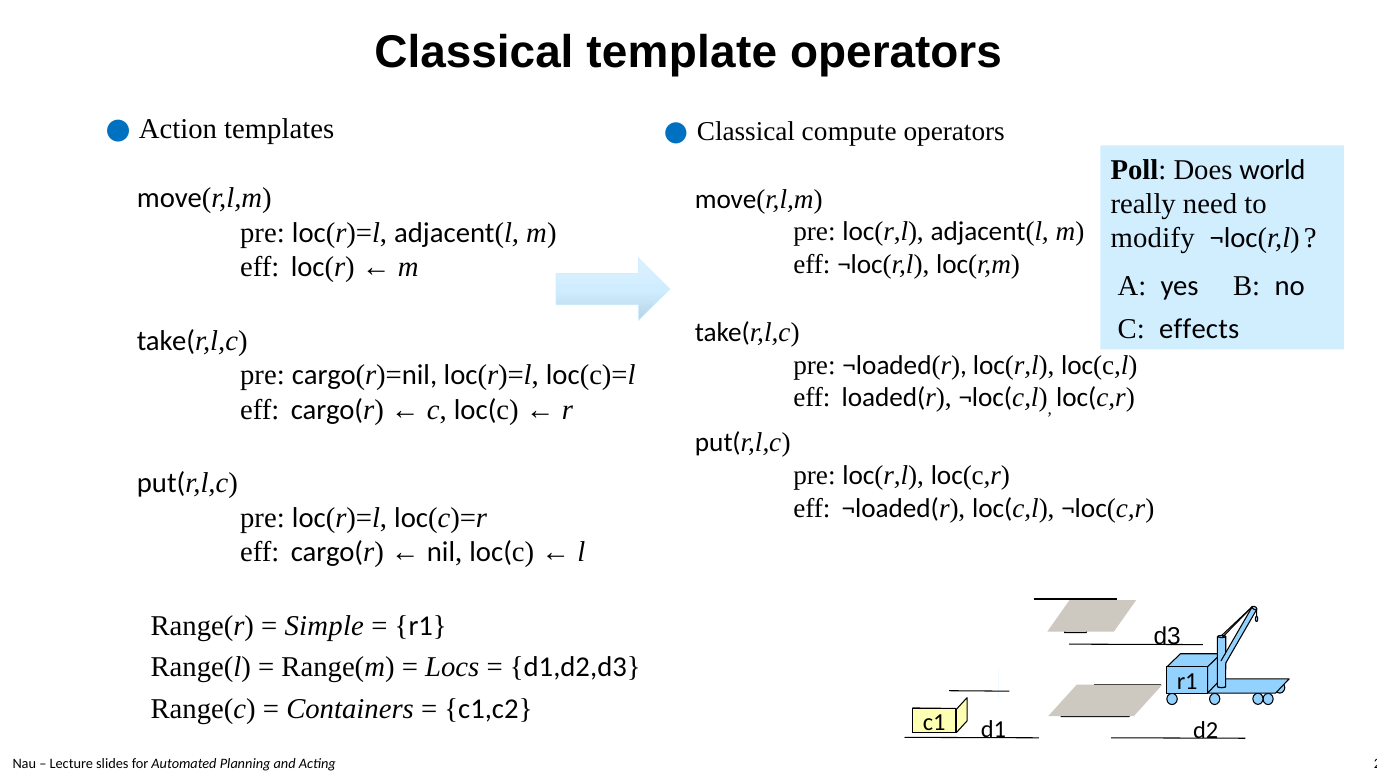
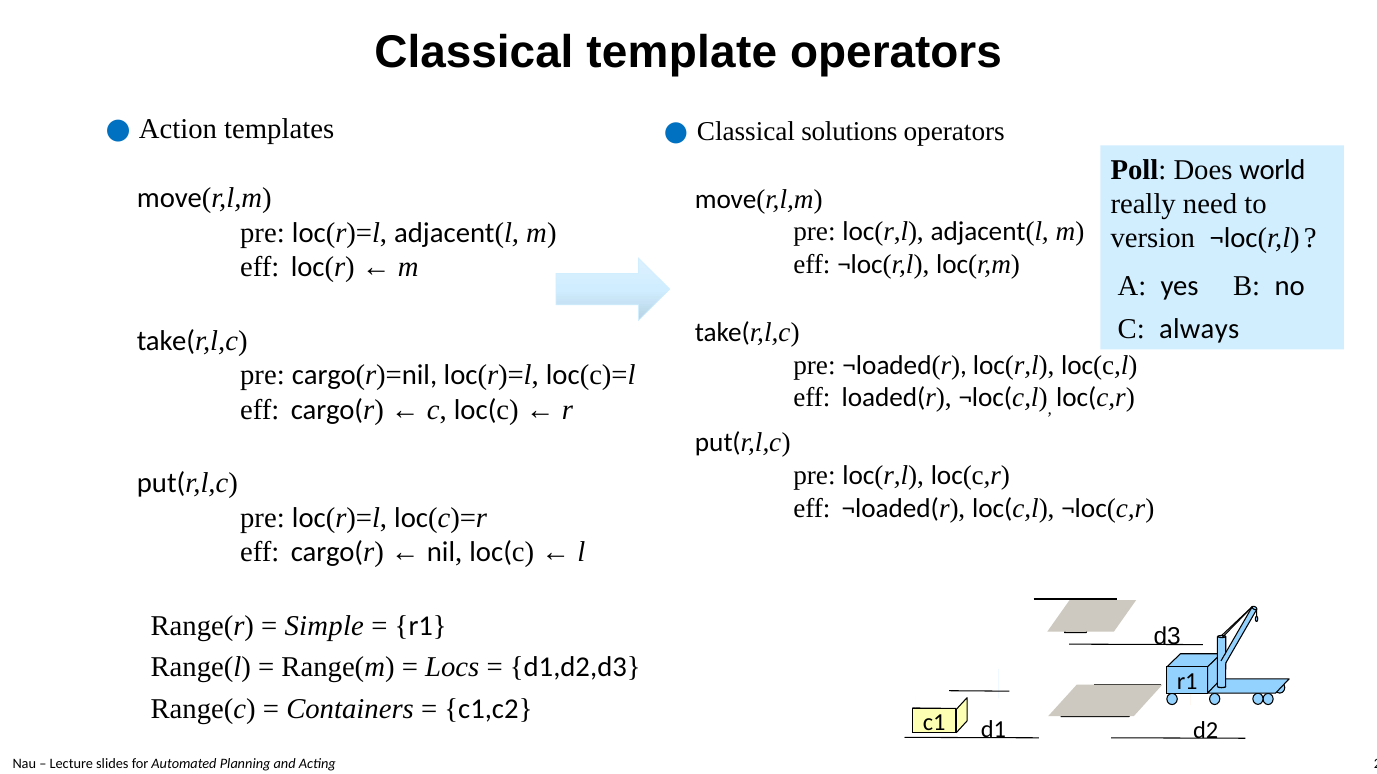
compute: compute -> solutions (849, 132)
modify: modify -> version (1153, 239)
effects: effects -> always (1199, 330)
